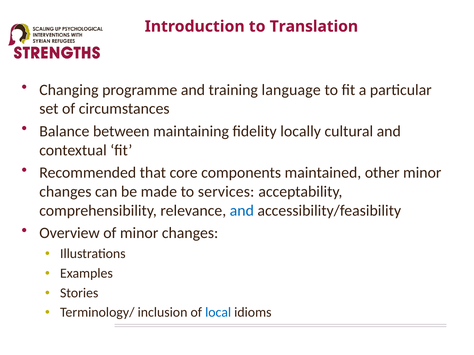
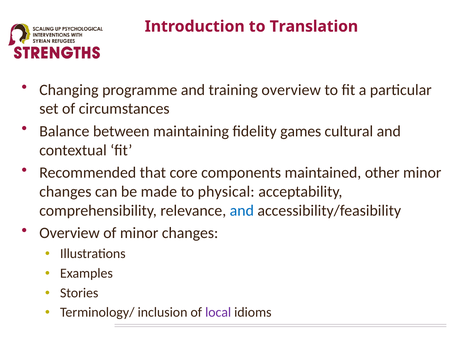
training language: language -> overview (291, 90)
locally: locally -> games (301, 131)
services: services -> physical (226, 192)
local colour: blue -> purple (218, 313)
